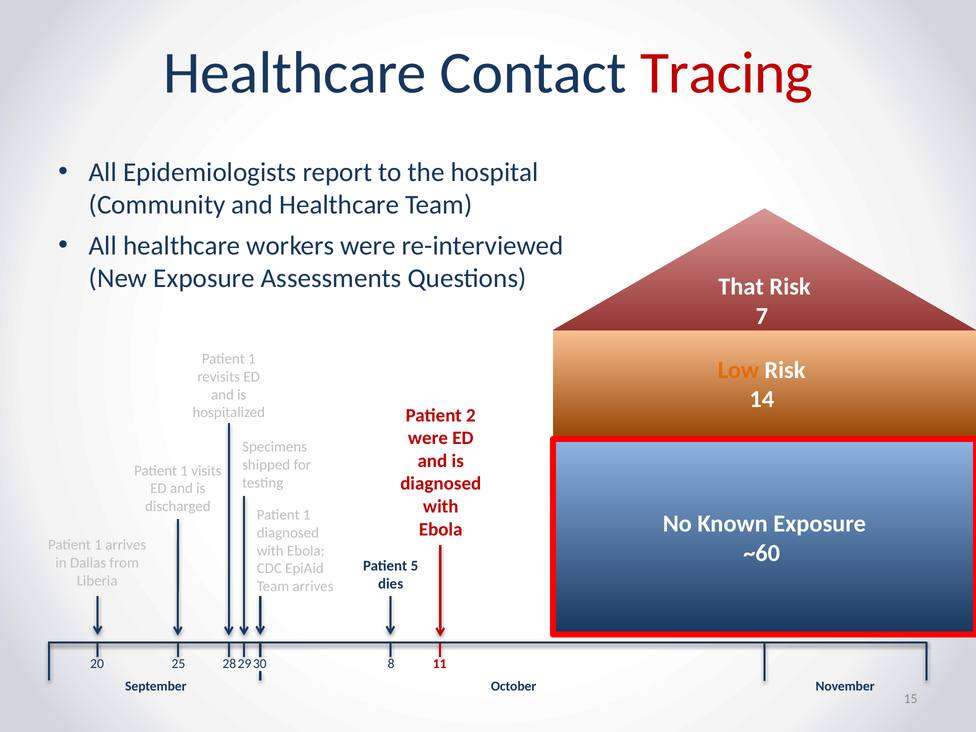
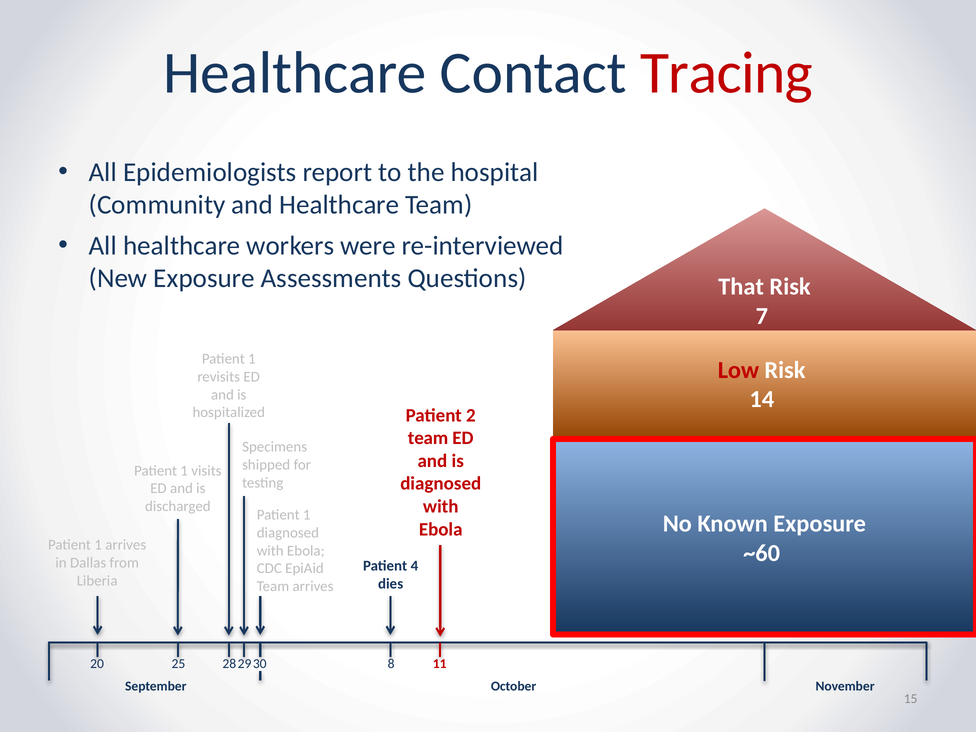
Low colour: orange -> red (738, 370)
were: were -> team (428, 438)
5: 5 -> 4 (414, 566)
